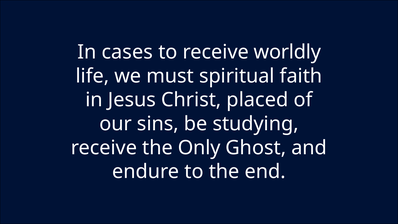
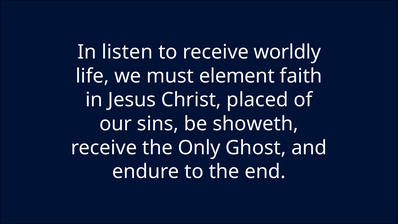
cases: cases -> listen (127, 52)
spiritual: spiritual -> element (237, 76)
studying: studying -> showeth (256, 124)
